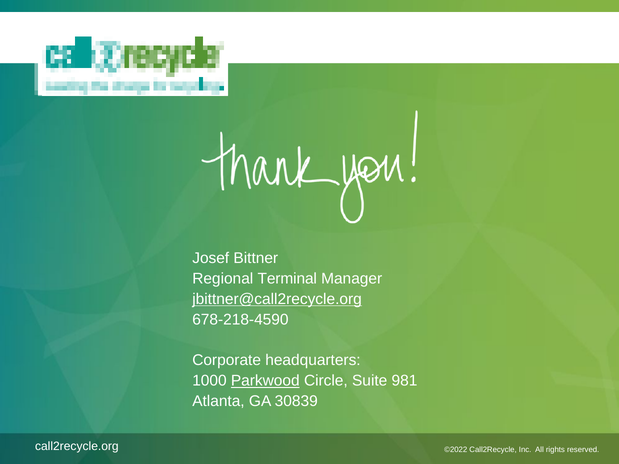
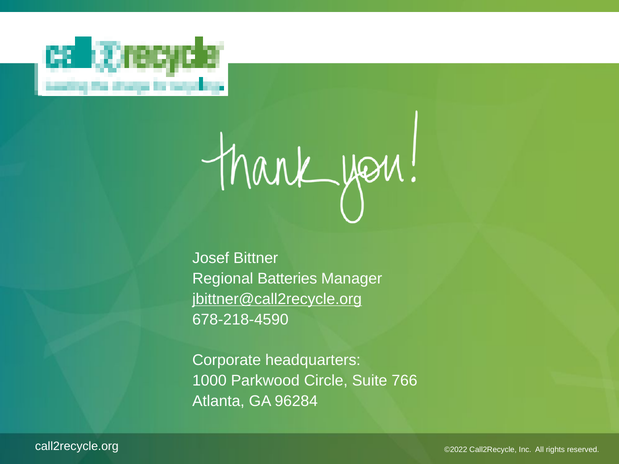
Terminal: Terminal -> Batteries (287, 279)
Parkwood underline: present -> none (265, 381)
981: 981 -> 766 (404, 381)
30839: 30839 -> 96284 (296, 401)
